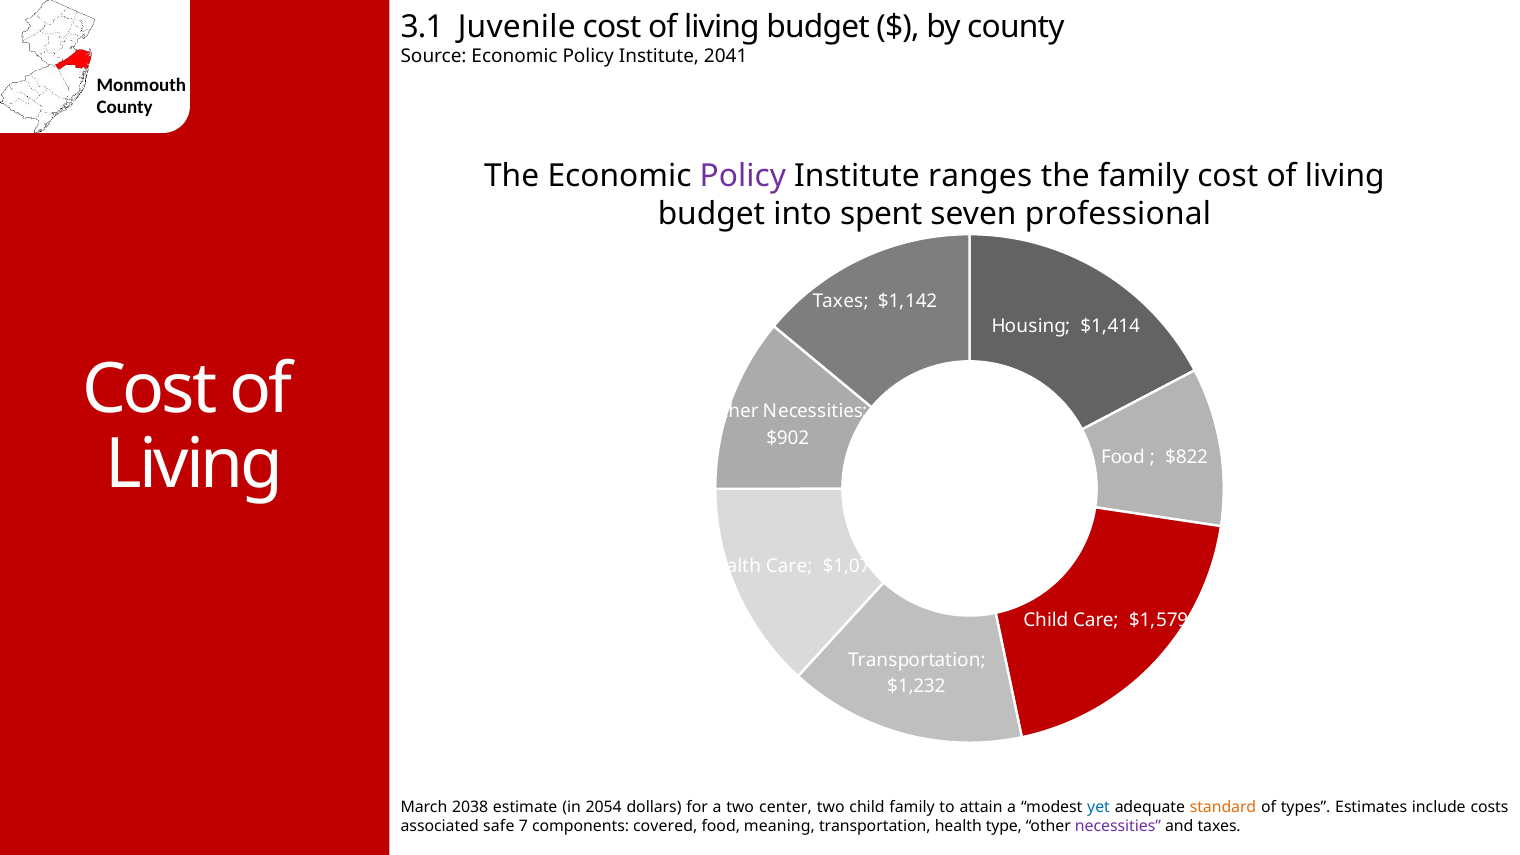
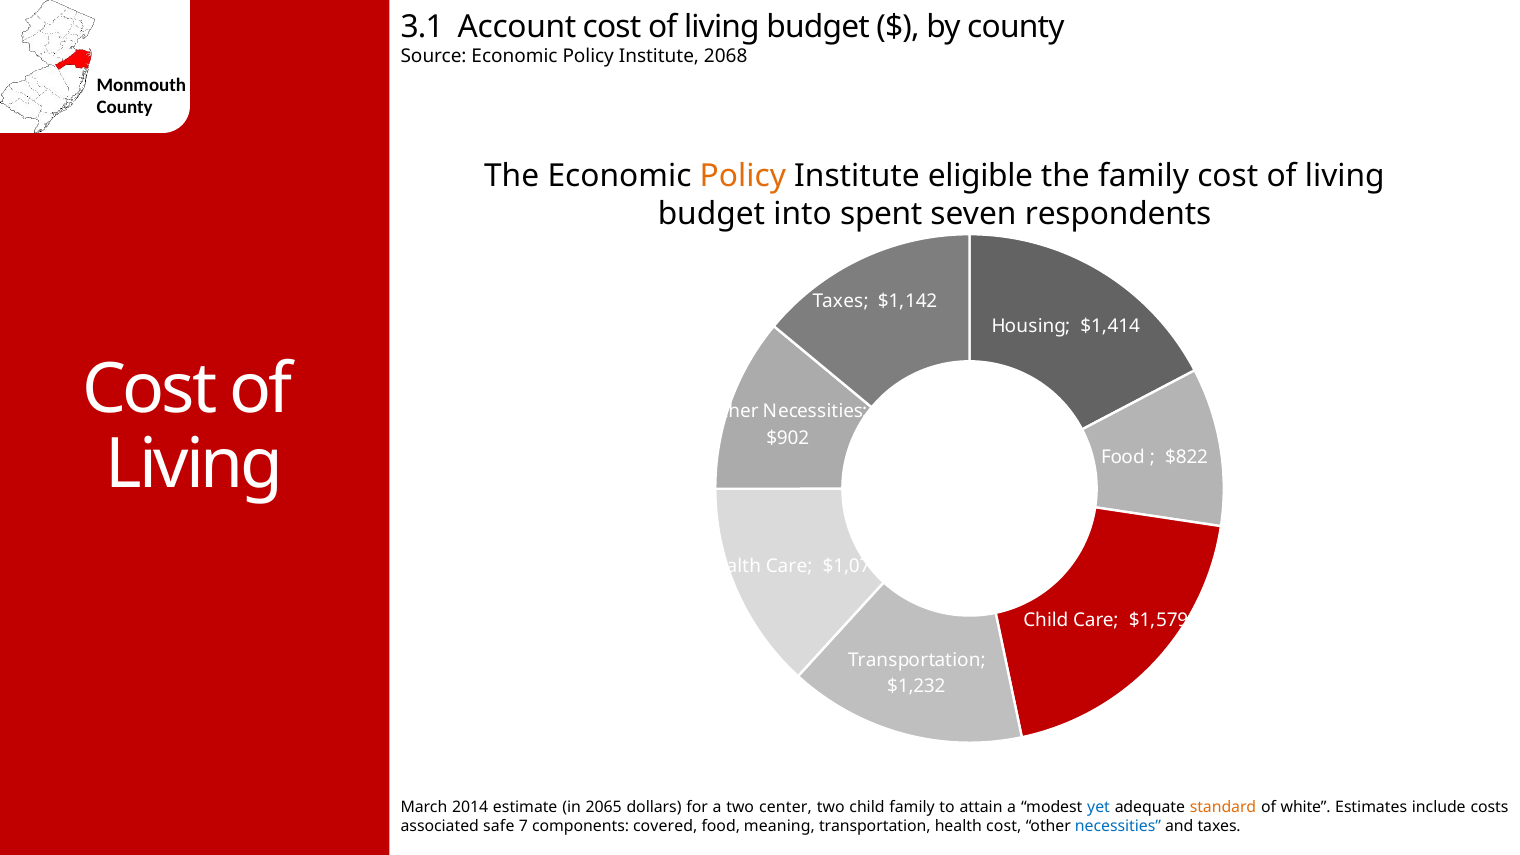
Juvenile: Juvenile -> Account (517, 27)
2041: 2041 -> 2068 (726, 56)
Policy colour: purple -> orange (743, 176)
ranges: ranges -> eligible (980, 176)
professional: professional -> respondents (1118, 214)
2038: 2038 -> 2014 (470, 807)
2054: 2054 -> 2065 (604, 807)
types: types -> white (1306, 807)
health type: type -> cost (1004, 826)
necessities colour: purple -> blue (1118, 826)
